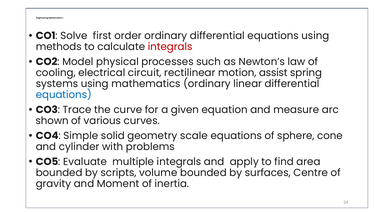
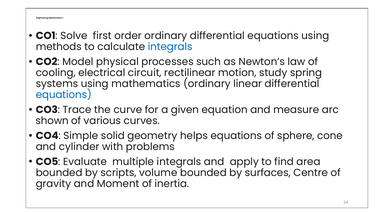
integrals colour: red -> blue (170, 47)
assist: assist -> study (273, 73)
scale: scale -> helps (194, 136)
